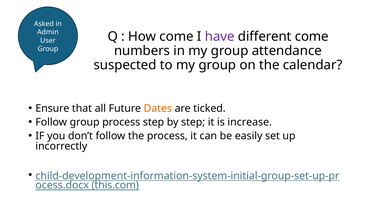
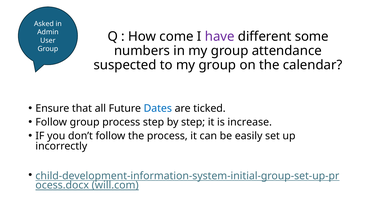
different come: come -> some (312, 37)
Dates colour: orange -> blue (158, 108)
this.com: this.com -> will.com (115, 185)
